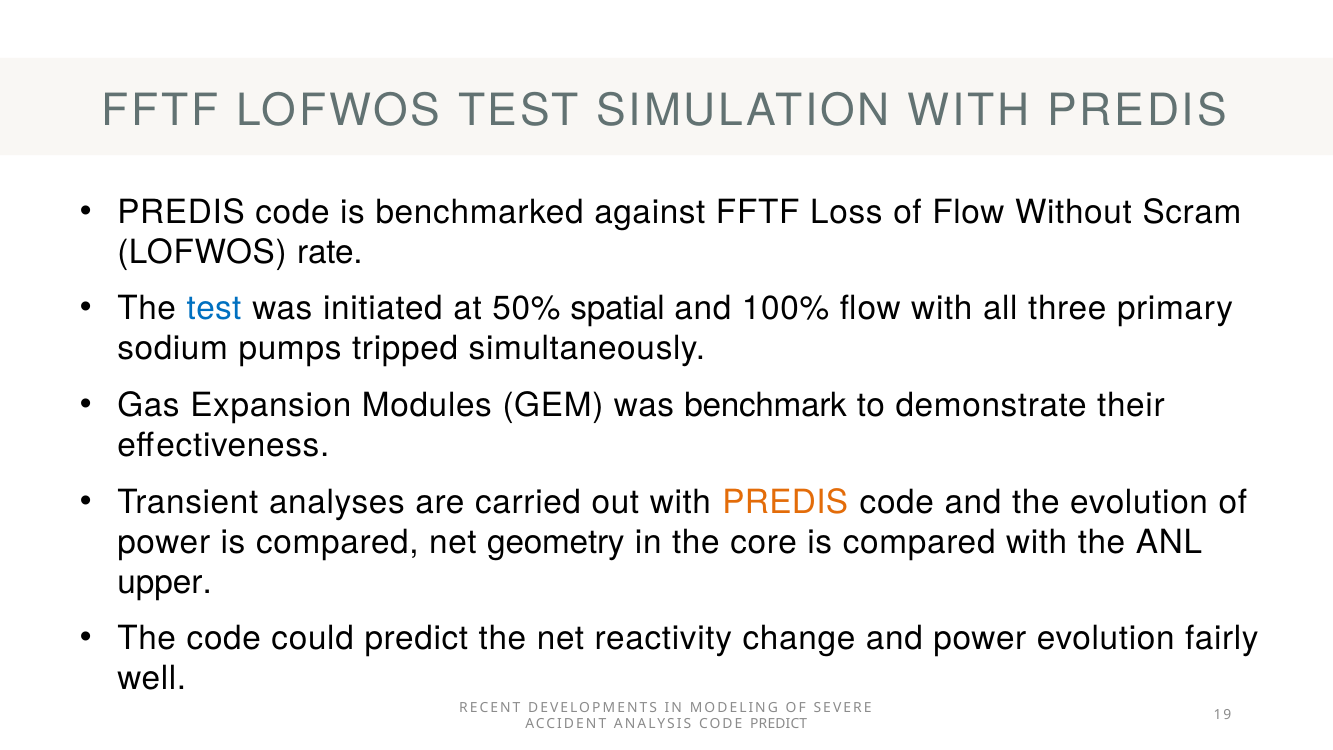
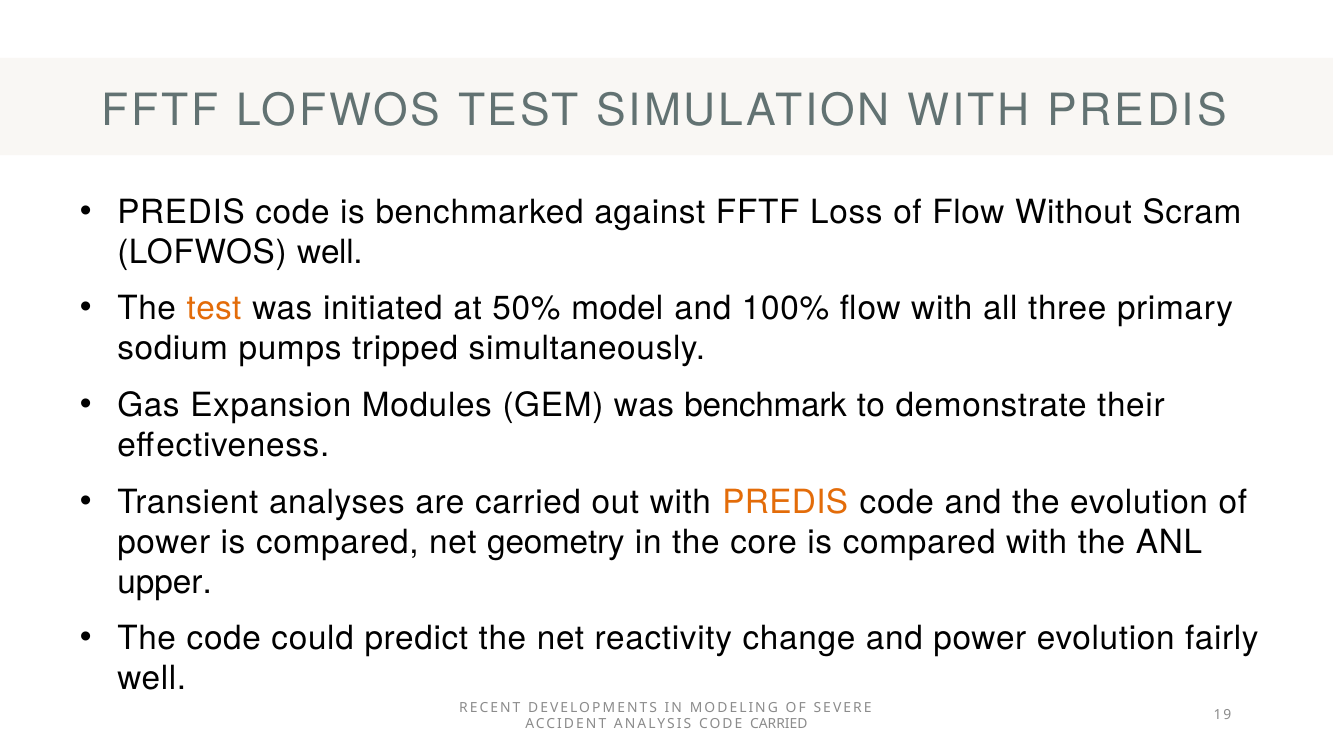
LOFWOS rate: rate -> well (330, 252)
test colour: blue -> orange (214, 309)
spatial: spatial -> model (617, 309)
CODE PREDICT: PREDICT -> CARRIED (779, 724)
